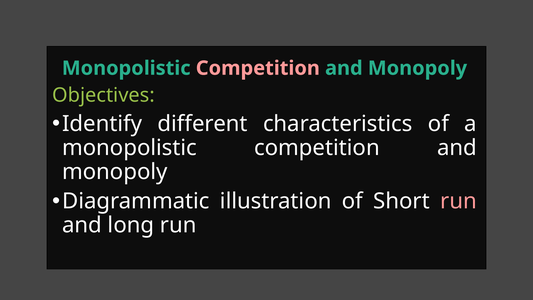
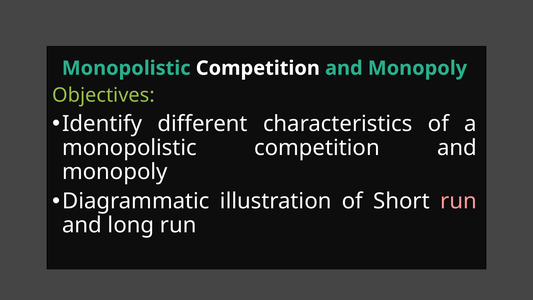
Competition colour: pink -> white (258, 68)
